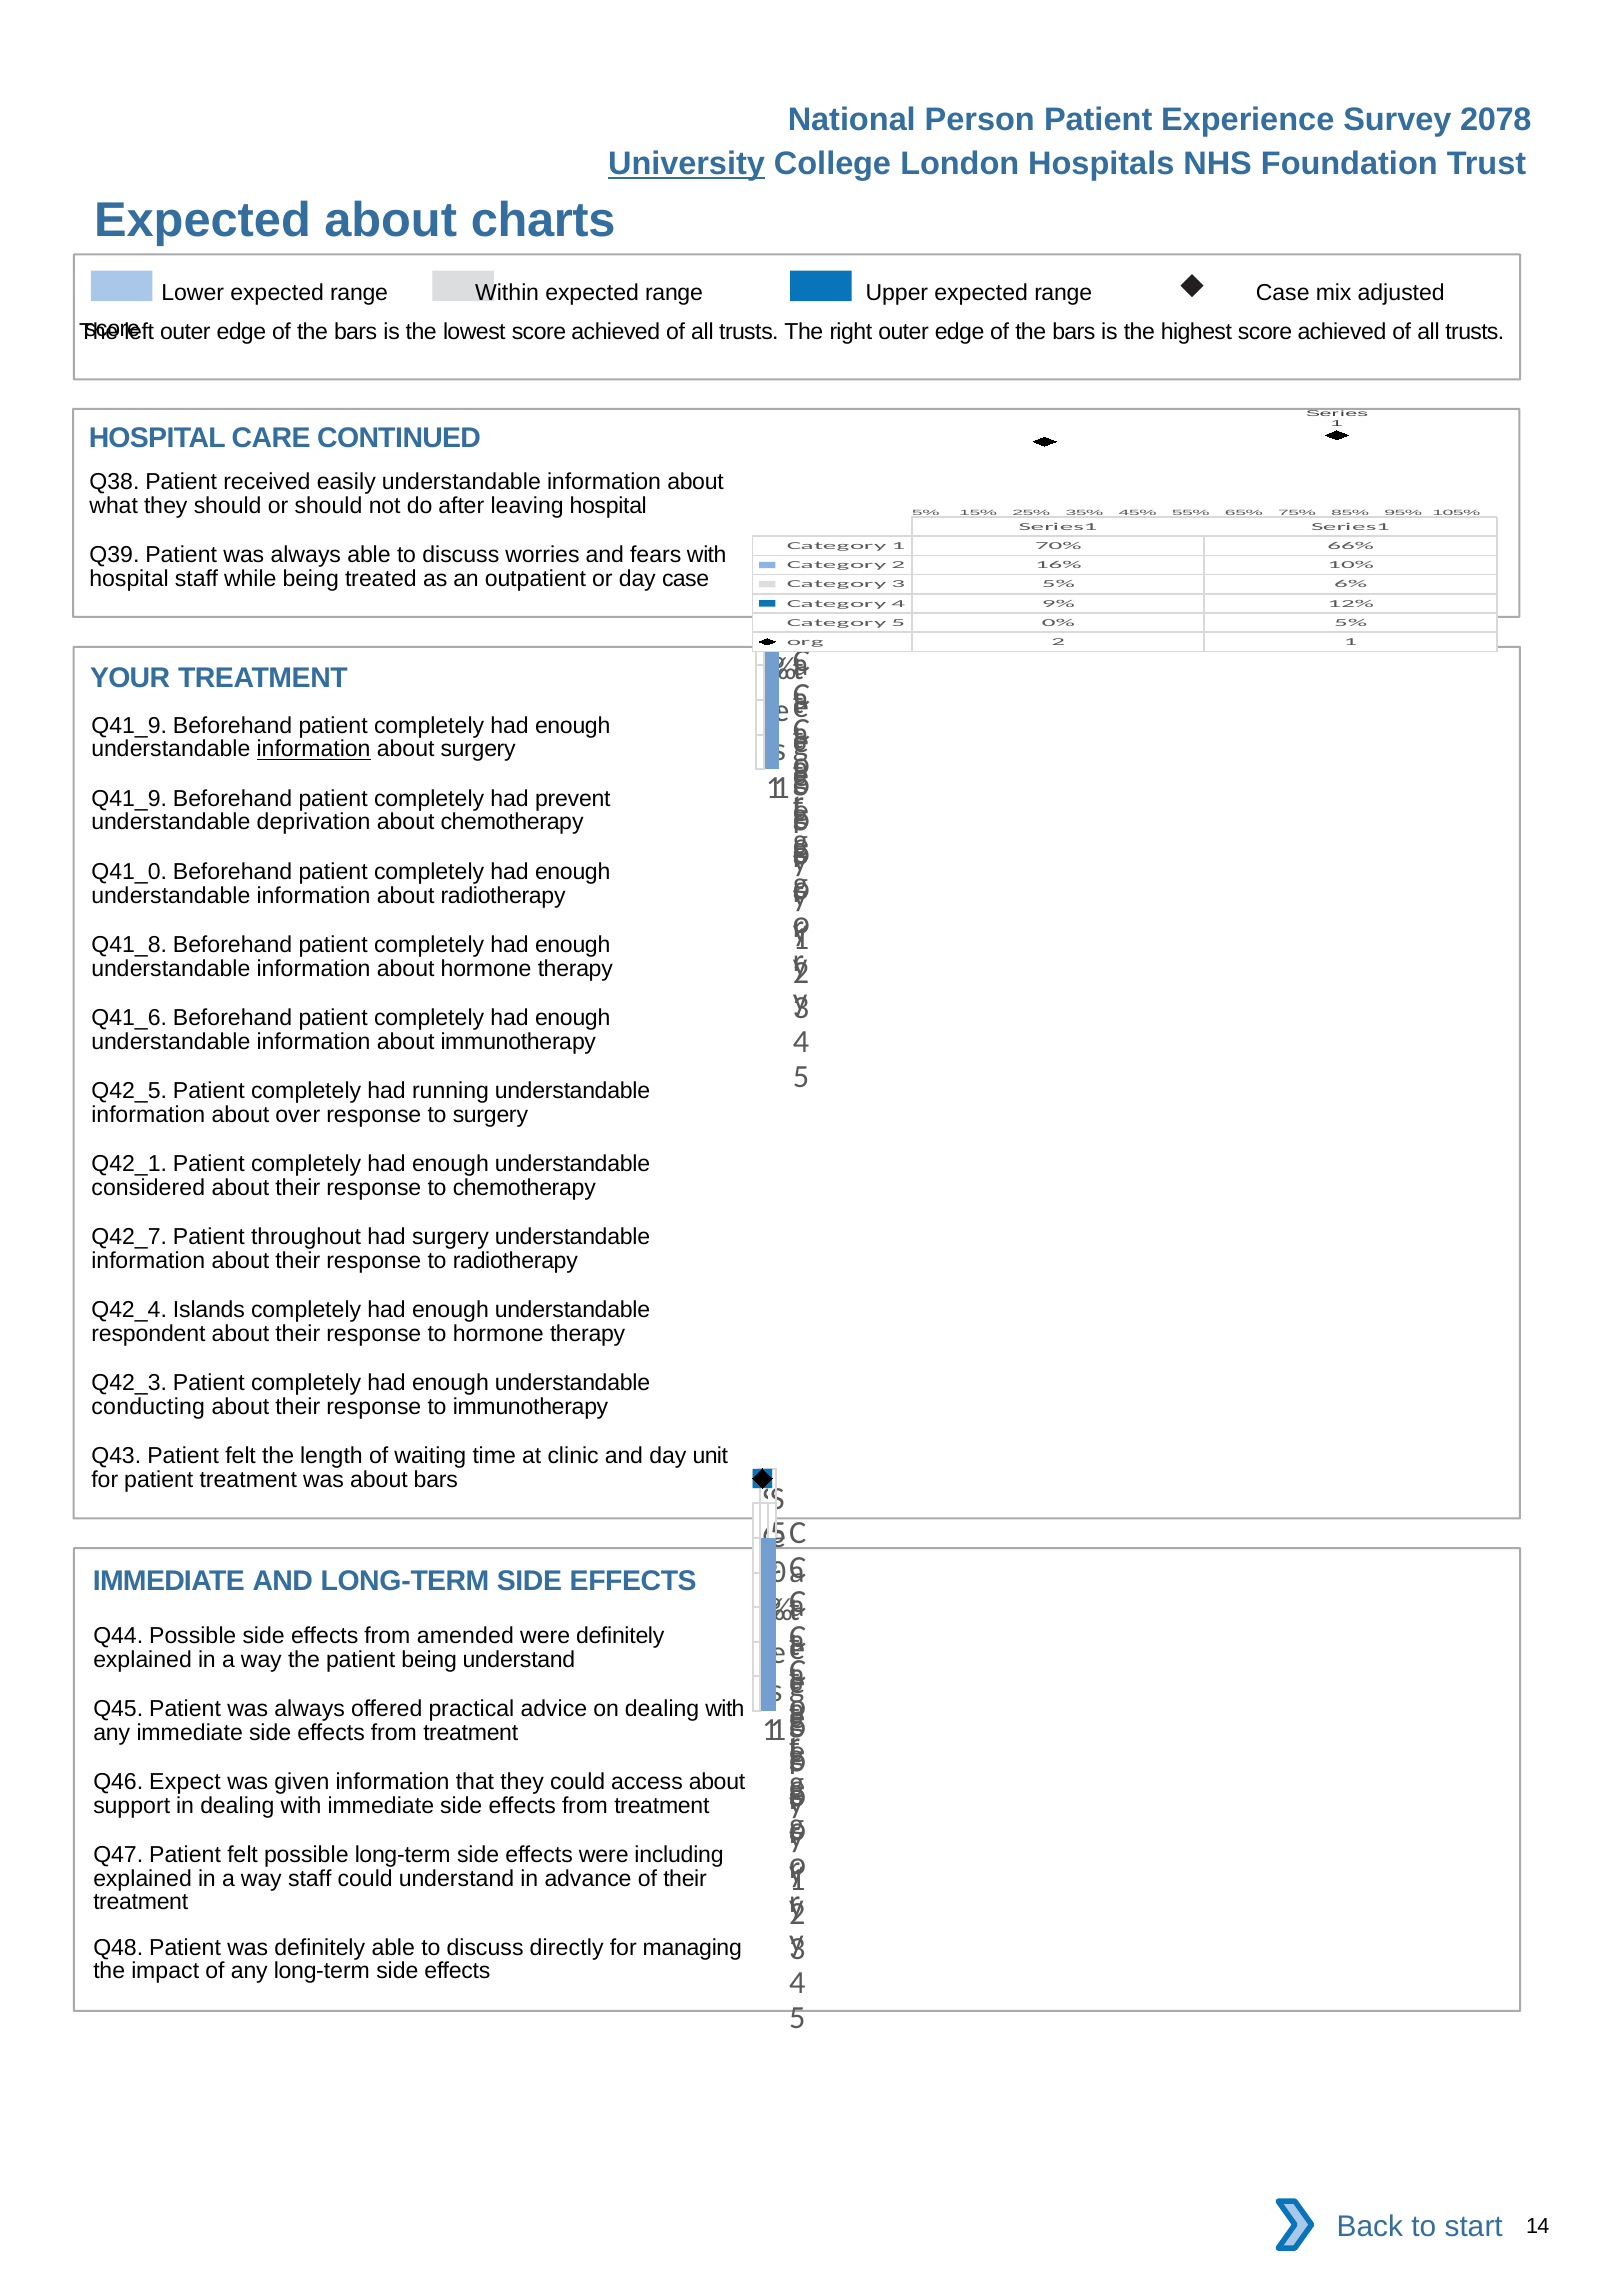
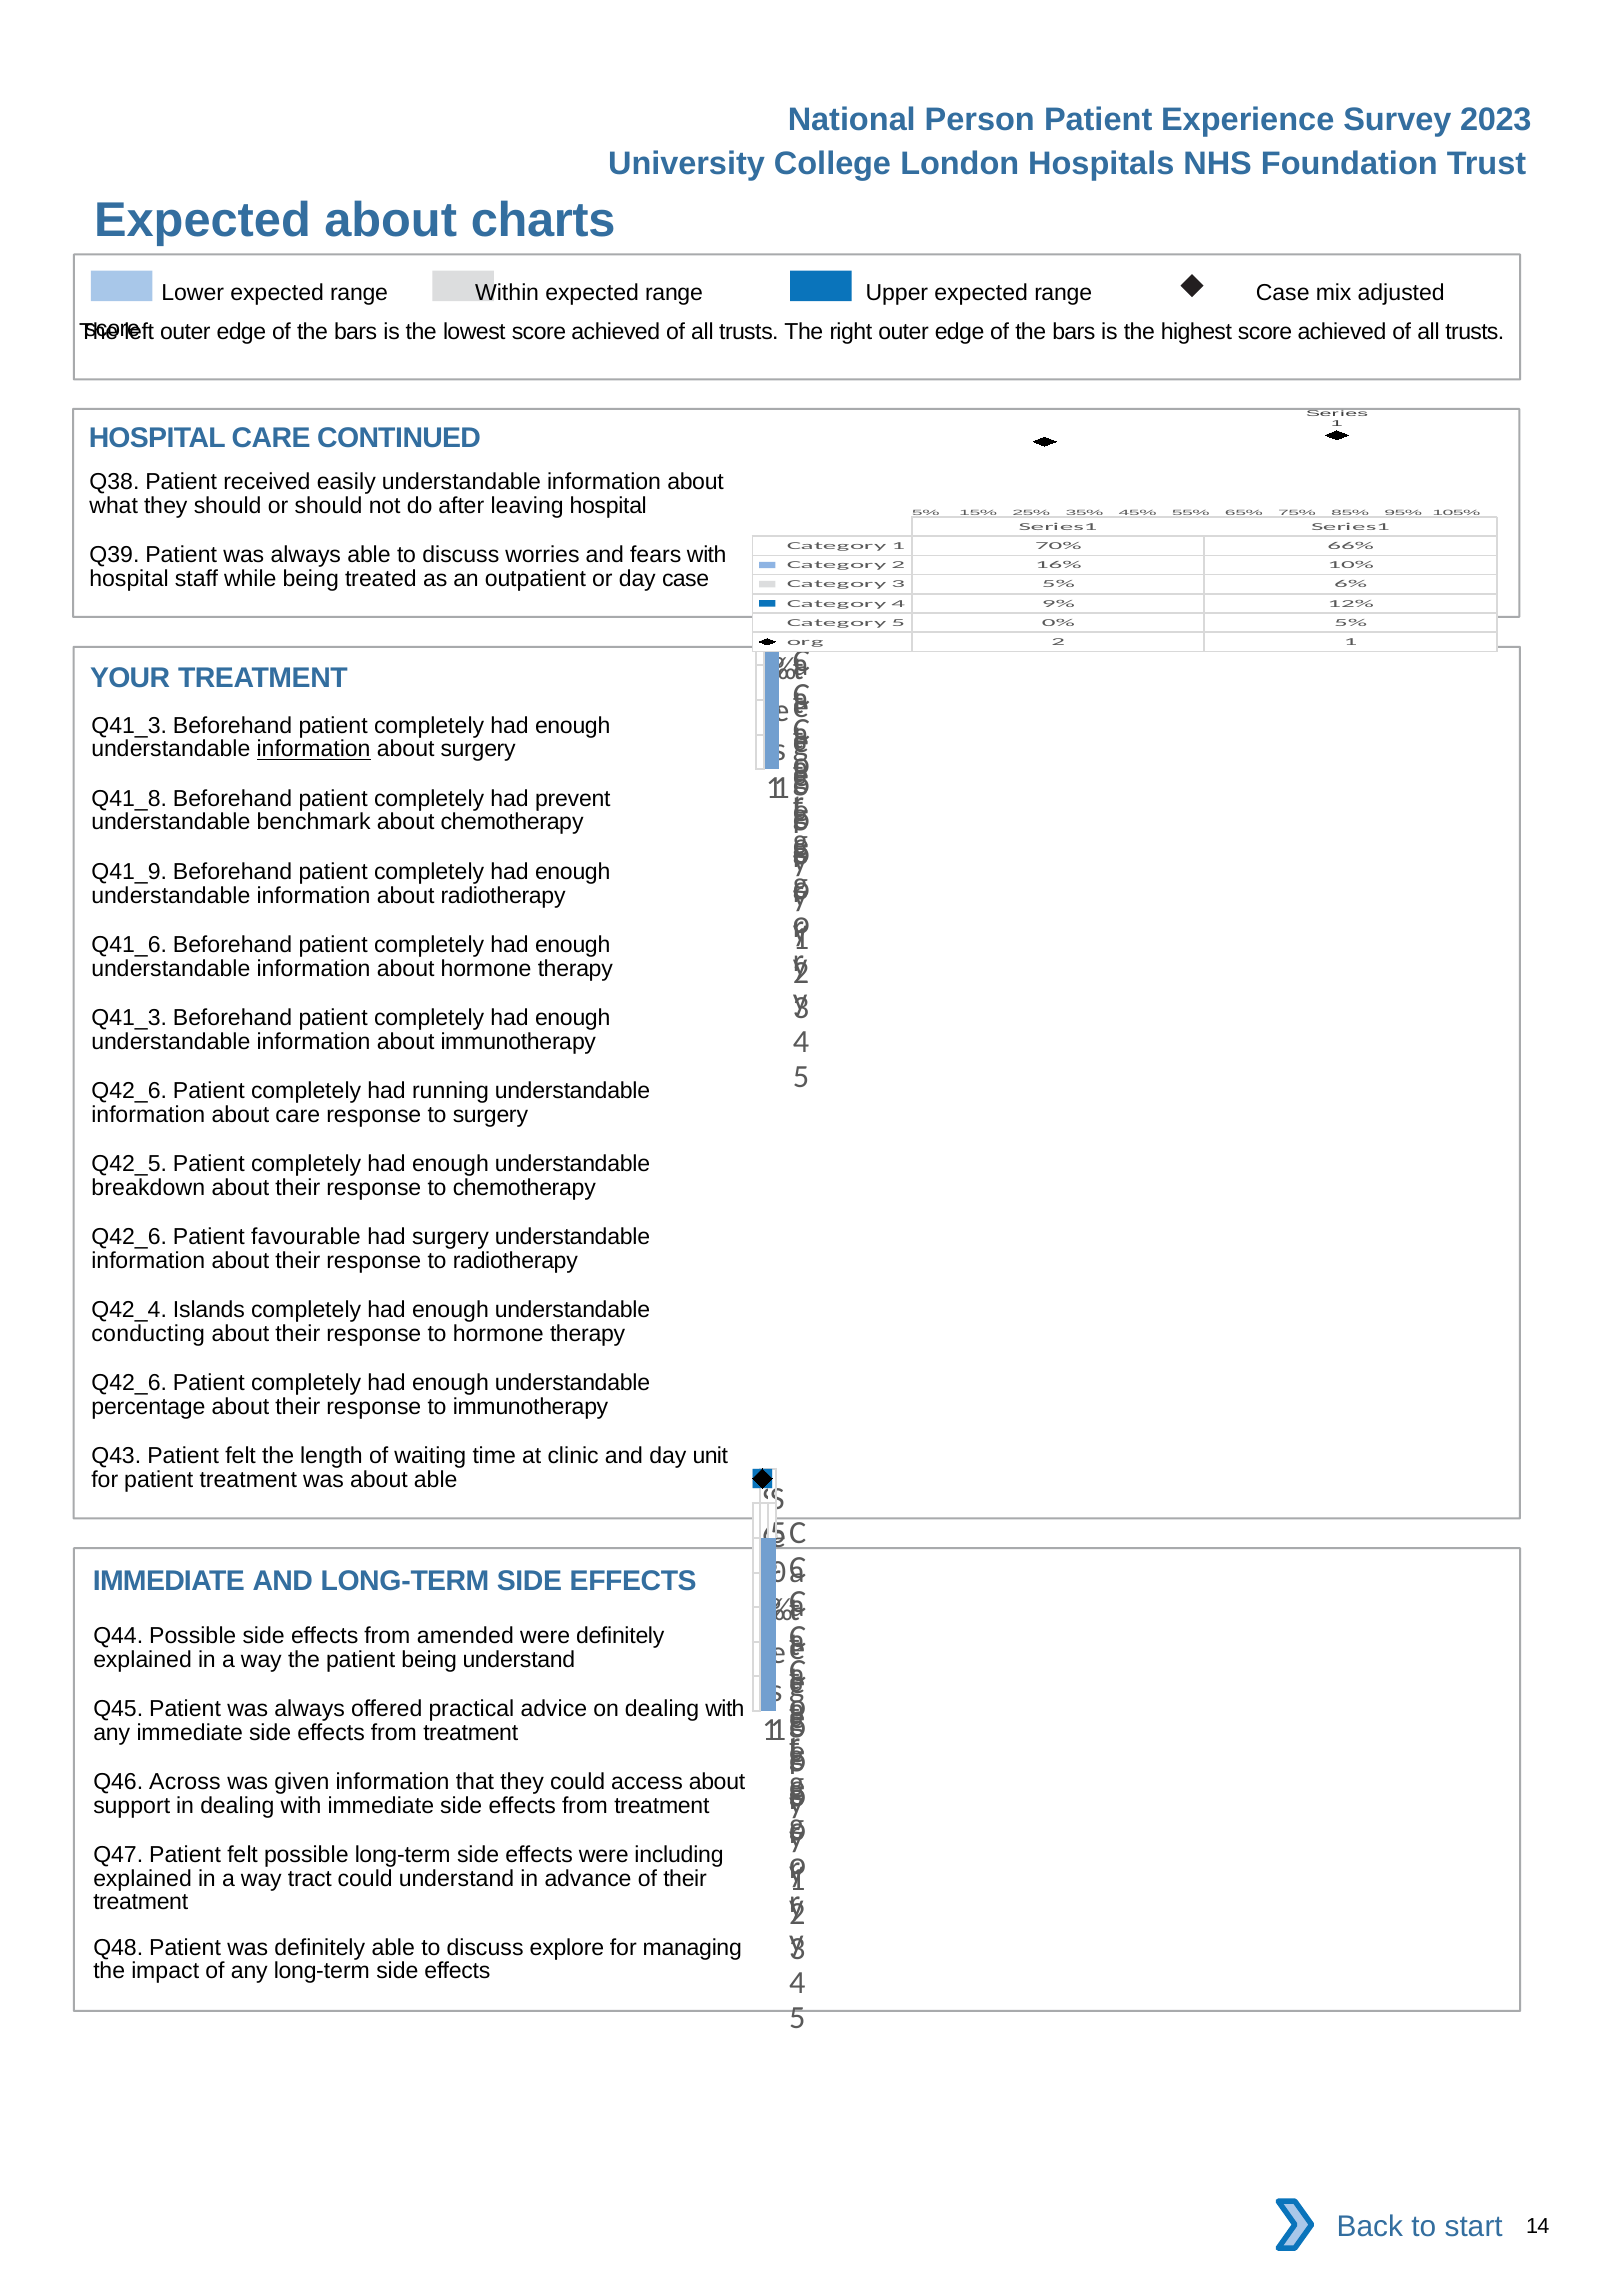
2078: 2078 -> 2023 (1496, 120)
University underline: present -> none (686, 164)
Q41_9: Q41_9 -> Q41_3 (129, 726)
Q41_9: Q41_9 -> Q41_8 (129, 799)
deprivation: deprivation -> benchmark (314, 822)
Q41_0: Q41_0 -> Q41_9 (129, 872)
Q41_8: Q41_8 -> Q41_6 (129, 945)
Q41_6: Q41_6 -> Q41_3 (129, 1018)
Q42_5: Q42_5 -> Q42_6 (129, 1091)
about over: over -> care (298, 1114)
Q42_1: Q42_1 -> Q42_5 (129, 1164)
considered: considered -> breakdown (148, 1187)
Q42_7: Q42_7 -> Q42_6 (129, 1237)
throughout: throughout -> favourable (306, 1237)
respondent: respondent -> conducting (148, 1333)
Q42_3: Q42_3 -> Q42_6 (129, 1383)
conducting: conducting -> percentage (148, 1406)
about bars: bars -> able (436, 1479)
Expect: Expect -> Across (185, 1782)
way staff: staff -> tract (310, 1878)
directly: directly -> explore (567, 1947)
